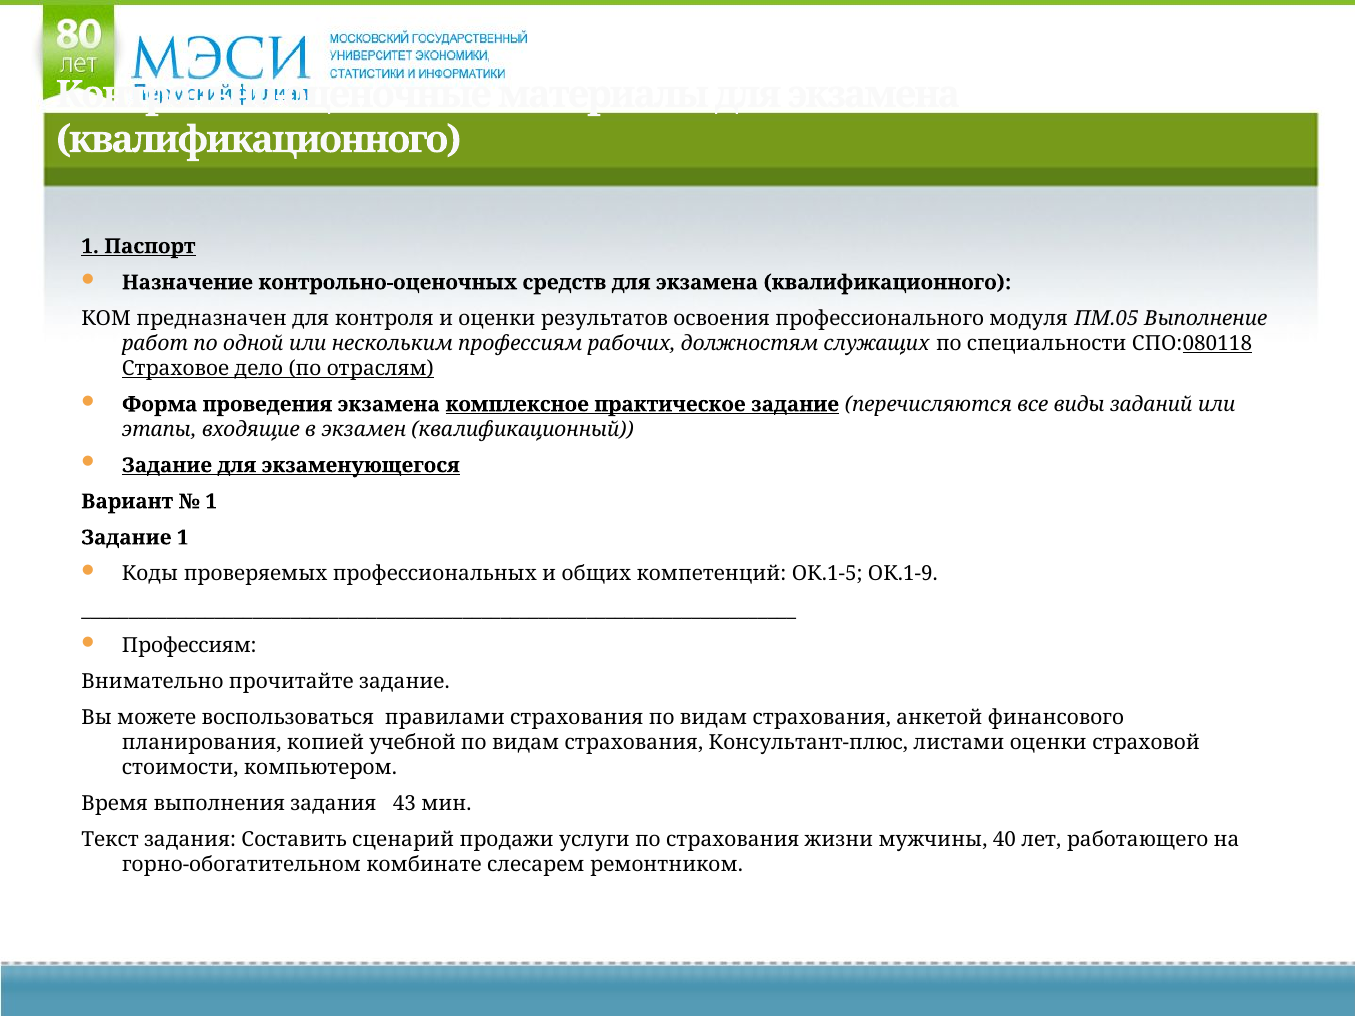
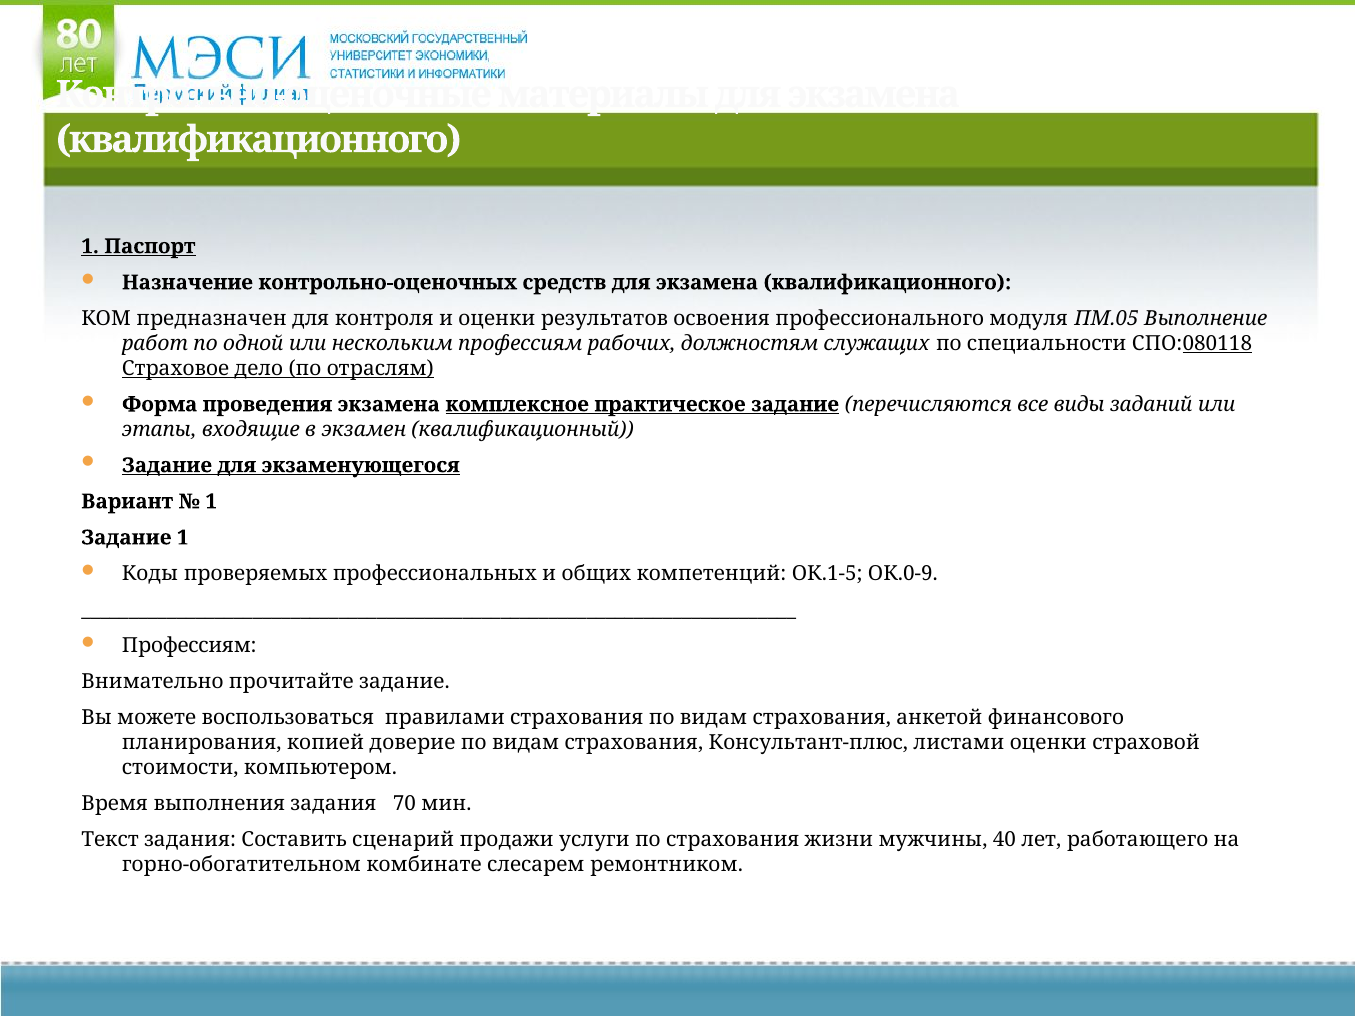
ОК.1-9: ОК.1-9 -> ОК.0-9 (903, 574)
учебной: учебной -> доверие (412, 743)
43: 43 -> 70 (404, 804)
